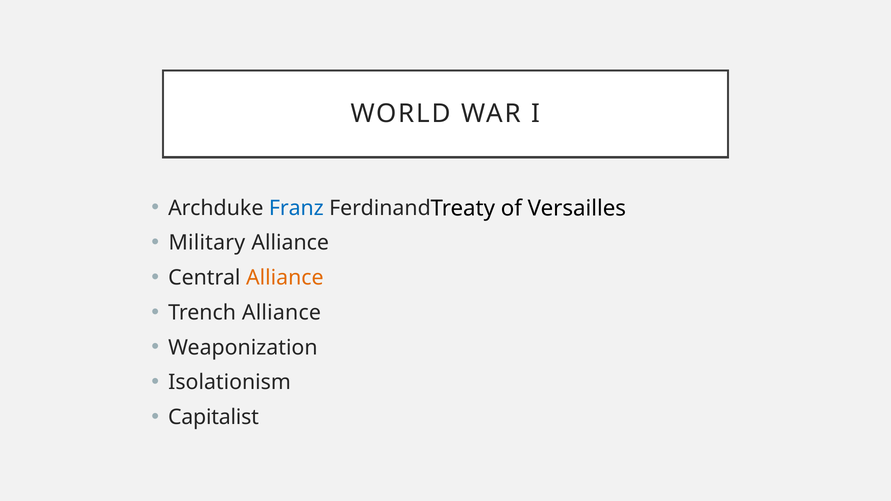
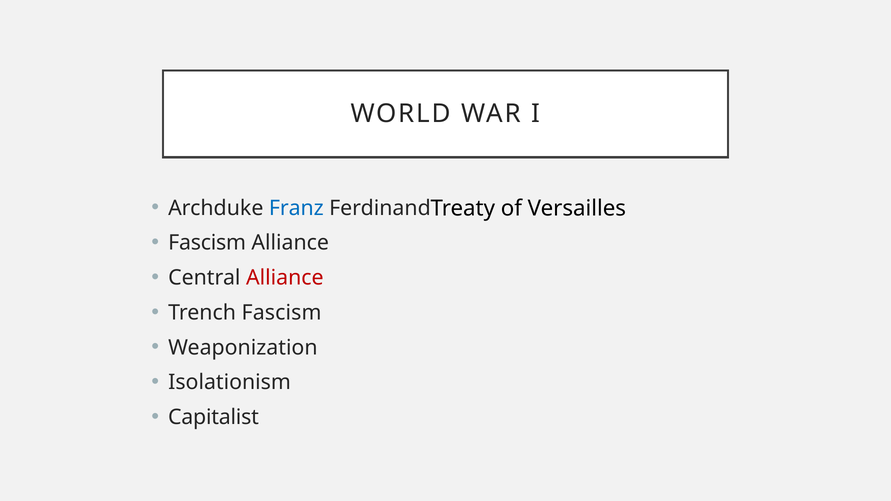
Military: Military -> Fascism (207, 243)
Alliance colour: orange -> red (285, 278)
Trench Alliance: Alliance -> Fascism (282, 313)
